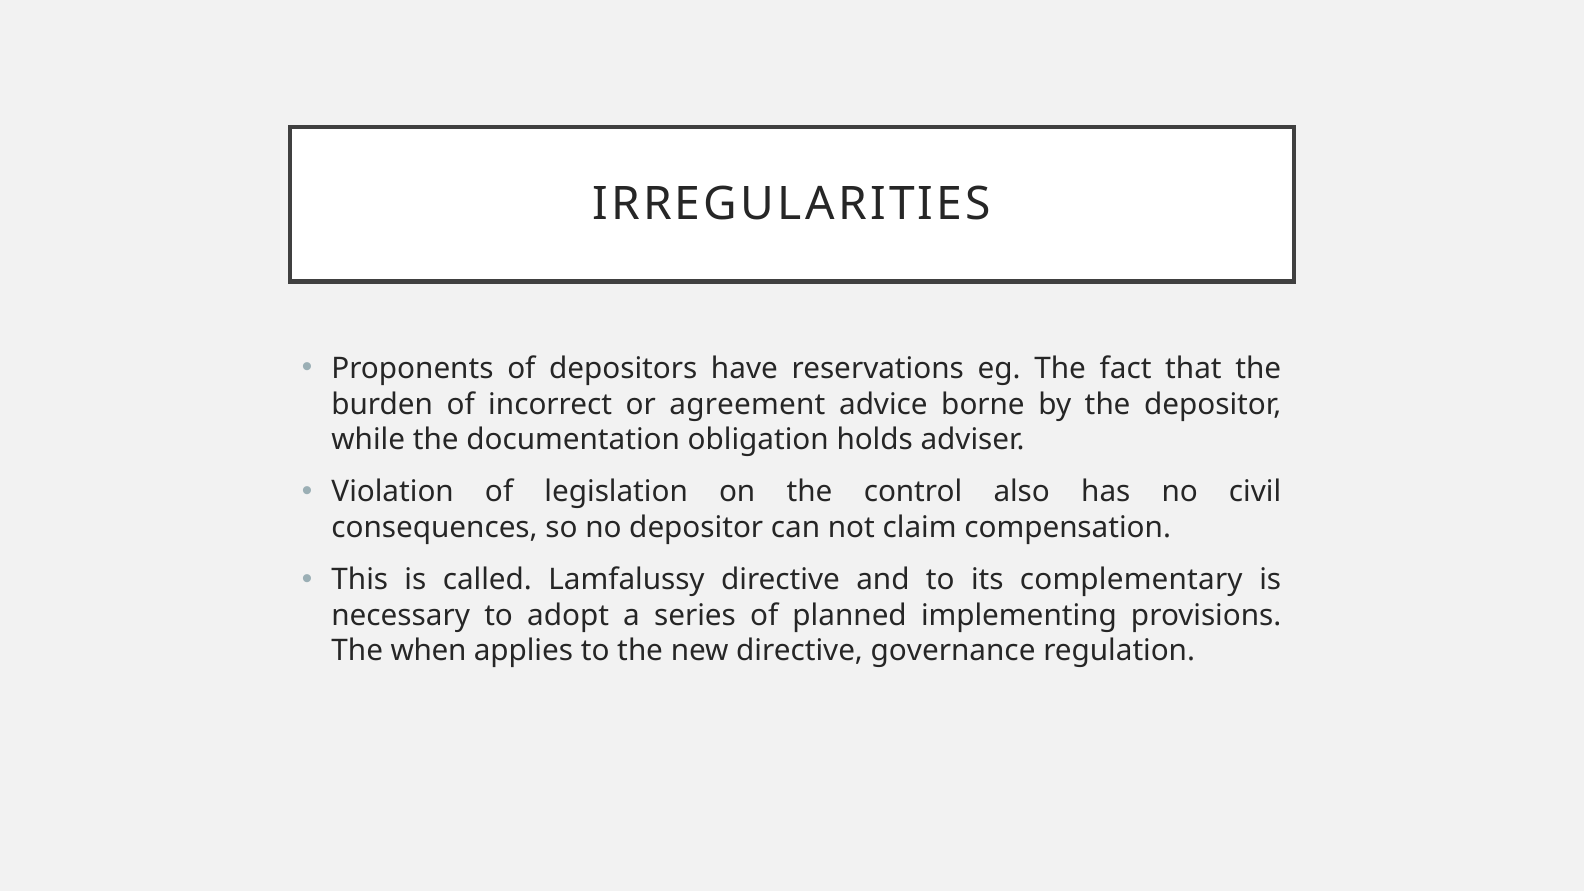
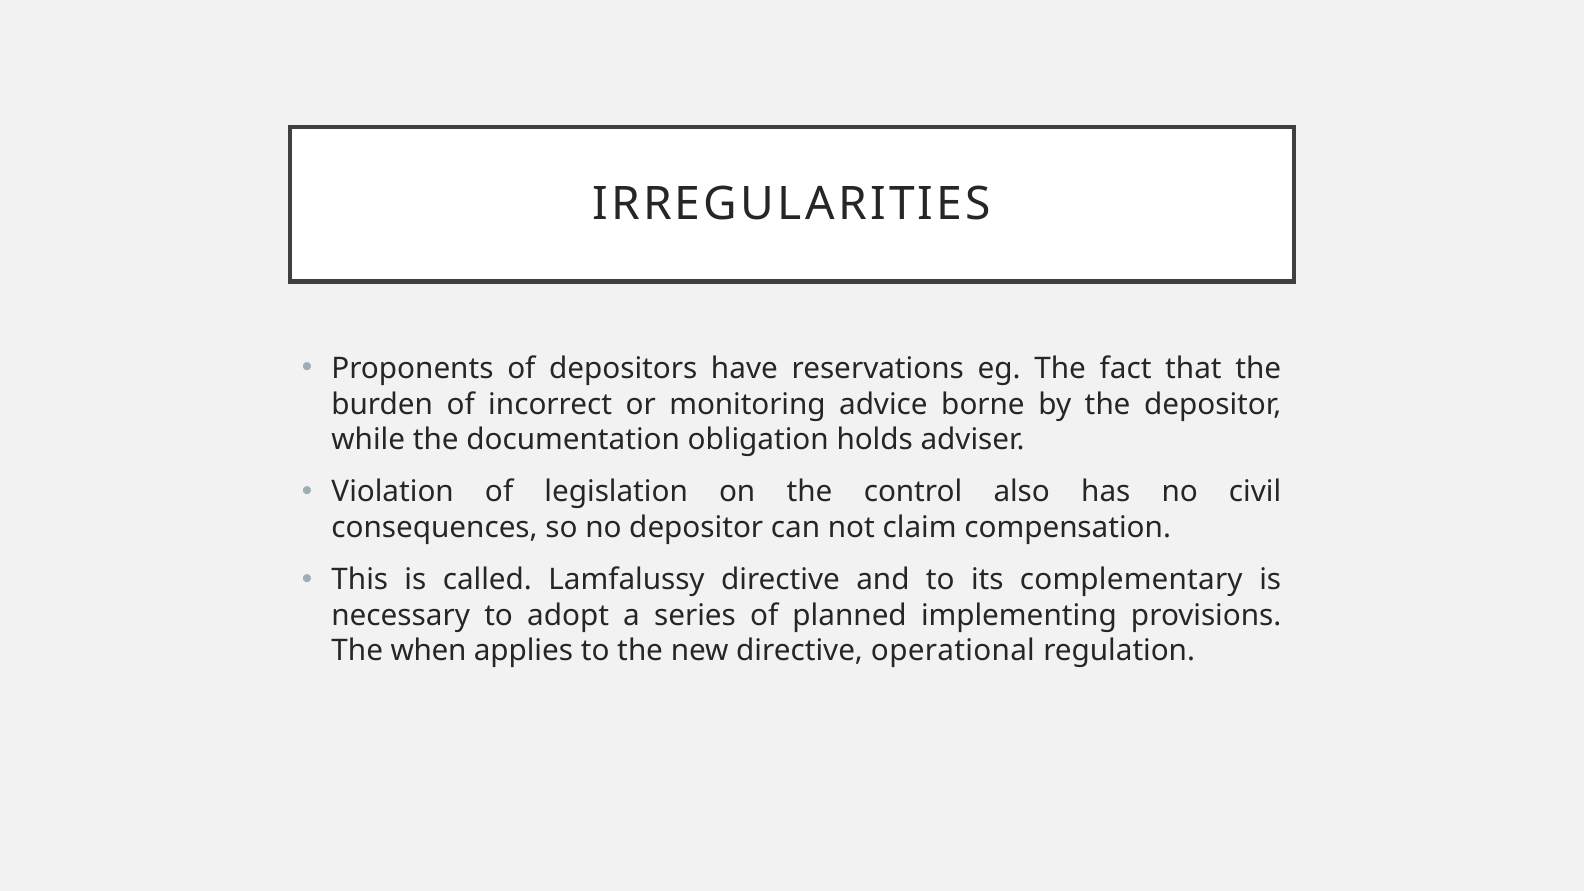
agreement: agreement -> monitoring (748, 404)
governance: governance -> operational (953, 651)
